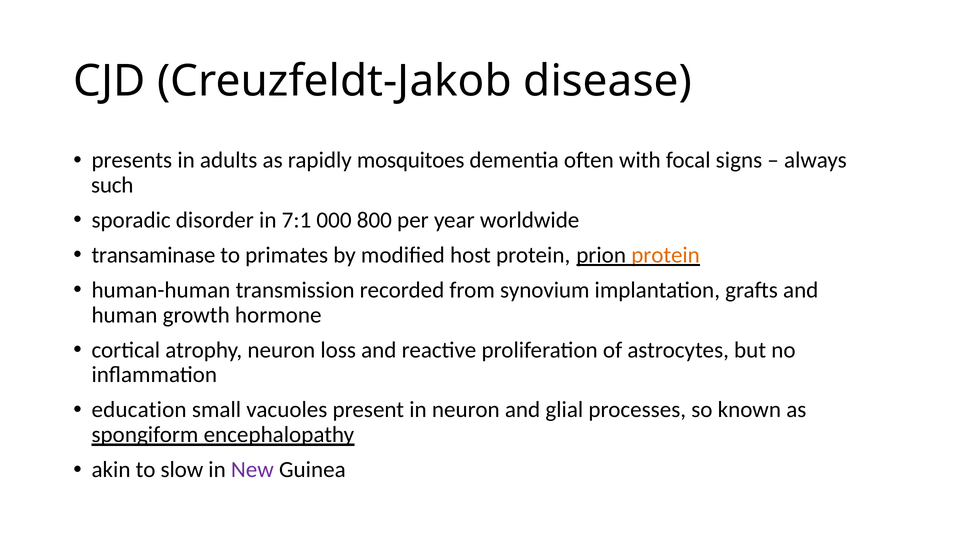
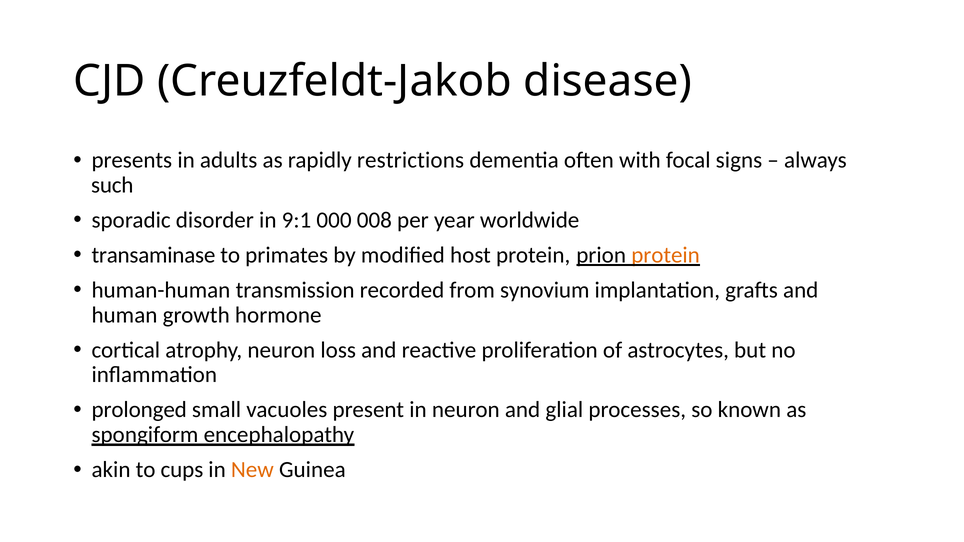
mosquitoes: mosquitoes -> restrictions (411, 160)
7:1: 7:1 -> 9:1 (296, 220)
800: 800 -> 008 (374, 220)
education: education -> prolonged (139, 410)
slow: slow -> cups (182, 470)
New colour: purple -> orange (252, 470)
